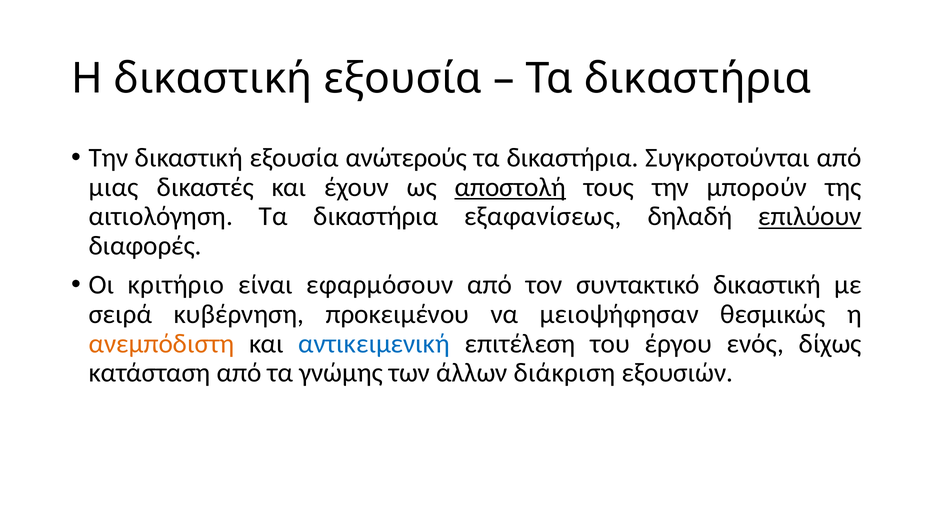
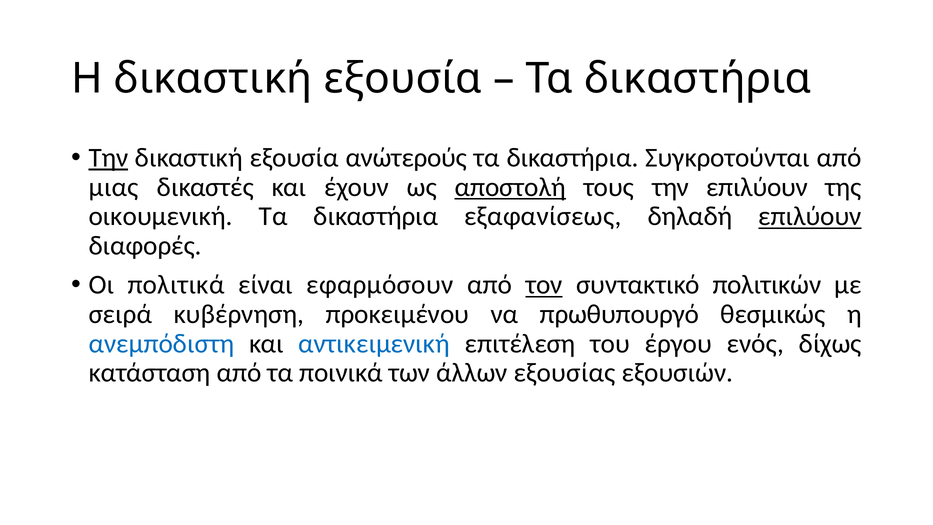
Την underline: none -> present (108, 158)
την μπορούν: μπορούν -> επιλύουν (757, 187)
αιτιολόγηση: αιτιολόγηση -> οικουμενική (161, 216)
κριτήριο: κριτήριο -> πολιτικά (176, 285)
τον underline: none -> present (544, 285)
συντακτικό δικαστική: δικαστική -> πολιτικών (767, 285)
μειοψήφησαν: μειοψήφησαν -> πρωθυπουργό (619, 314)
ανεμπόδιστη colour: orange -> blue (161, 343)
γνώμης: γνώμης -> ποινικά (341, 373)
διάκριση: διάκριση -> εξουσίας (565, 373)
